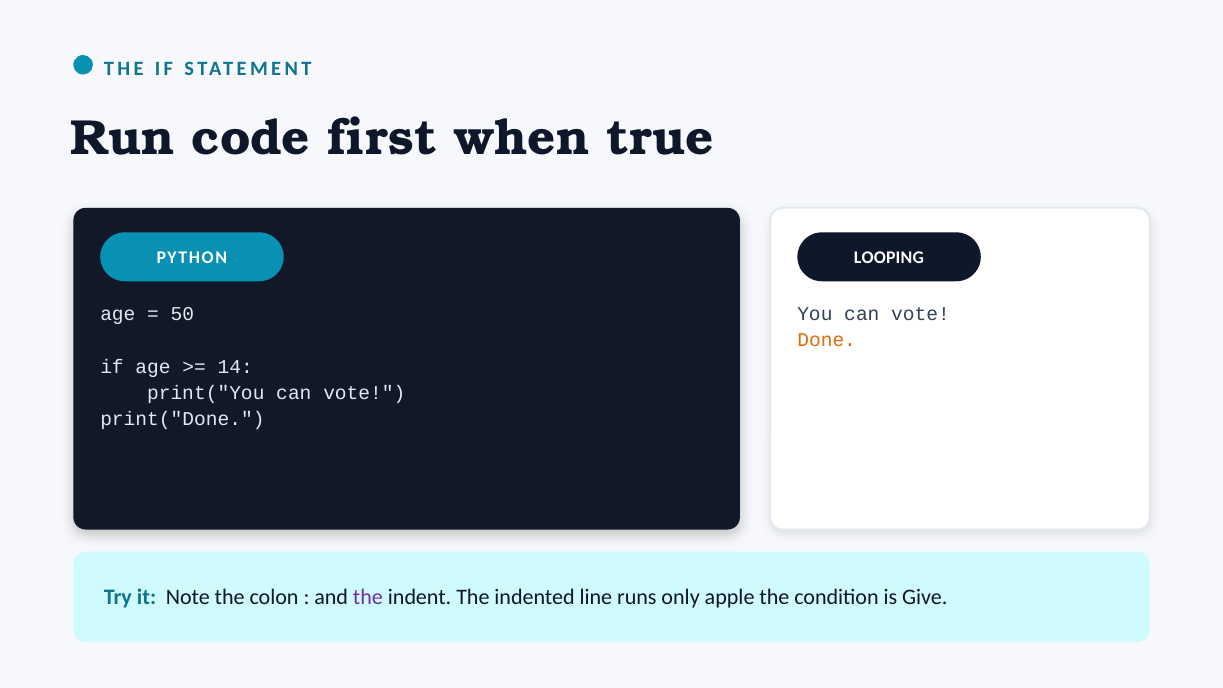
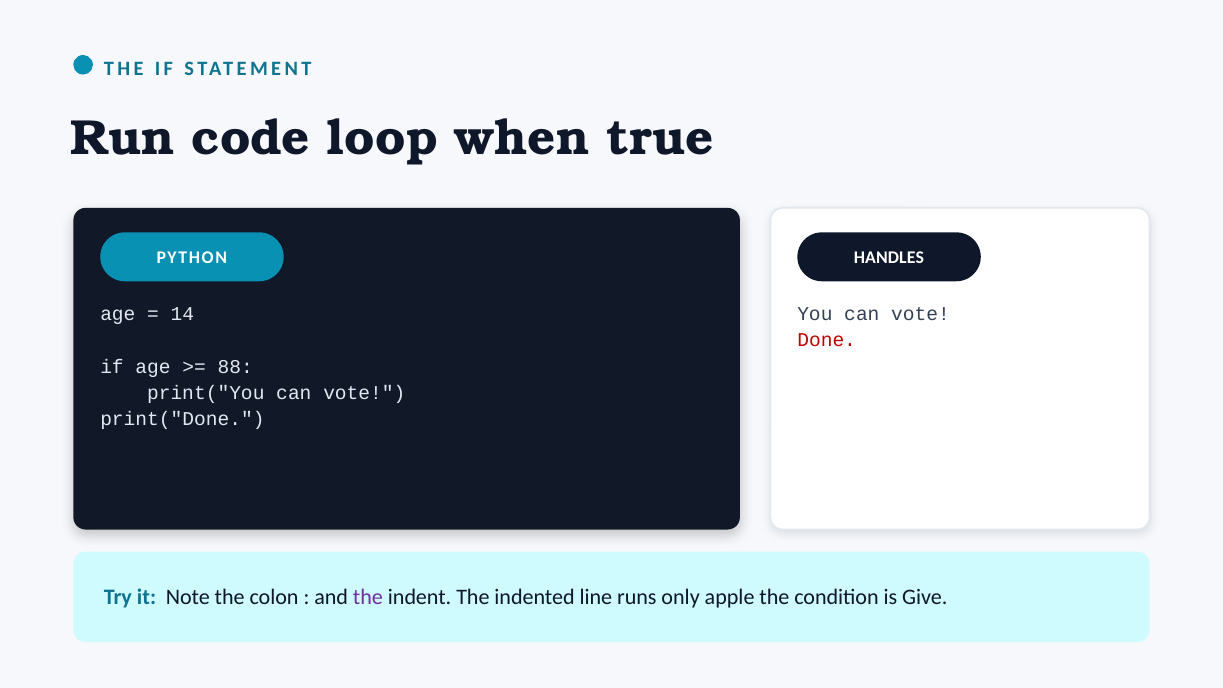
first: first -> loop (382, 139)
LOOPING: LOOPING -> HANDLES (889, 258)
50: 50 -> 14 (182, 314)
Done colour: orange -> red (827, 341)
14: 14 -> 88 (235, 367)
